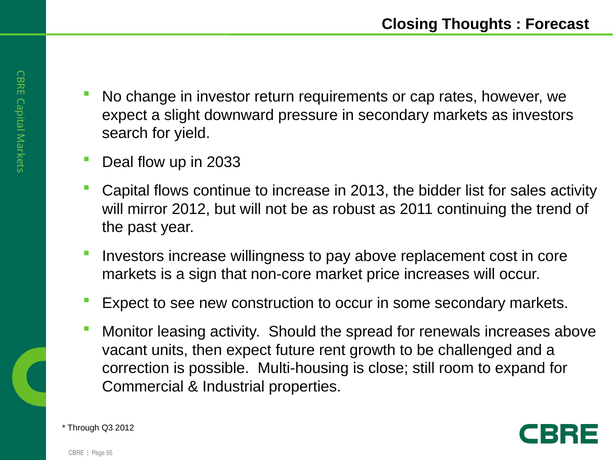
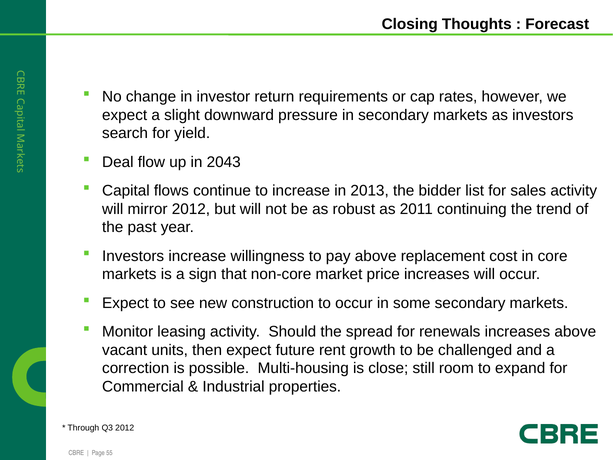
2033: 2033 -> 2043 (224, 162)
